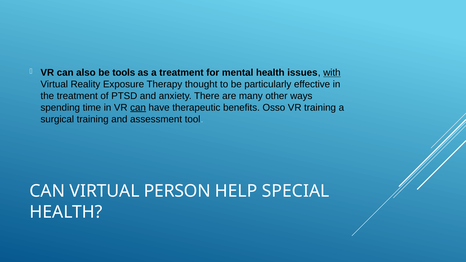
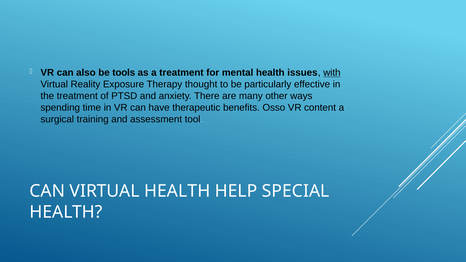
can underline: present -> none (138, 108)
VR training: training -> content (320, 108)
VIRTUAL PERSON: PERSON -> HEALTH (177, 191)
